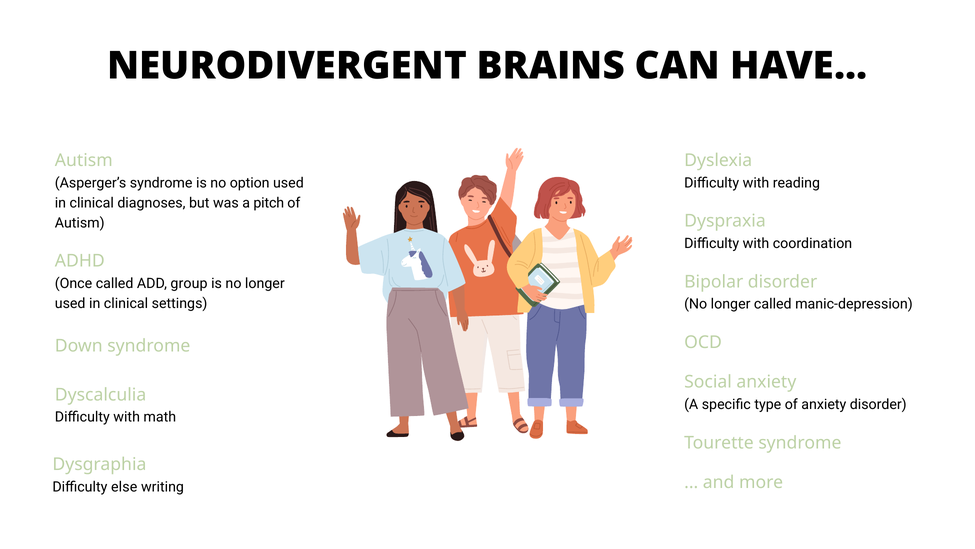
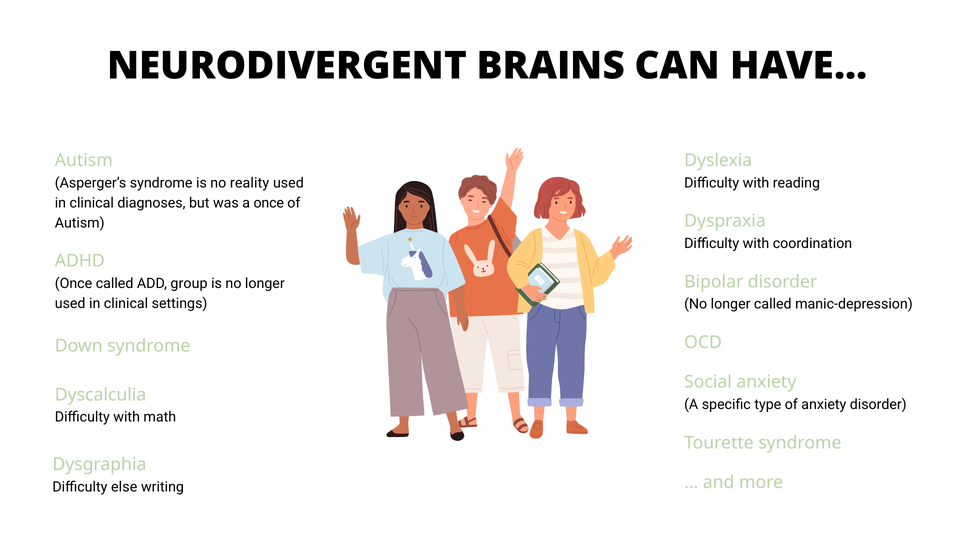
option: option -> reality (250, 183)
a pitch: pitch -> once (269, 203)
